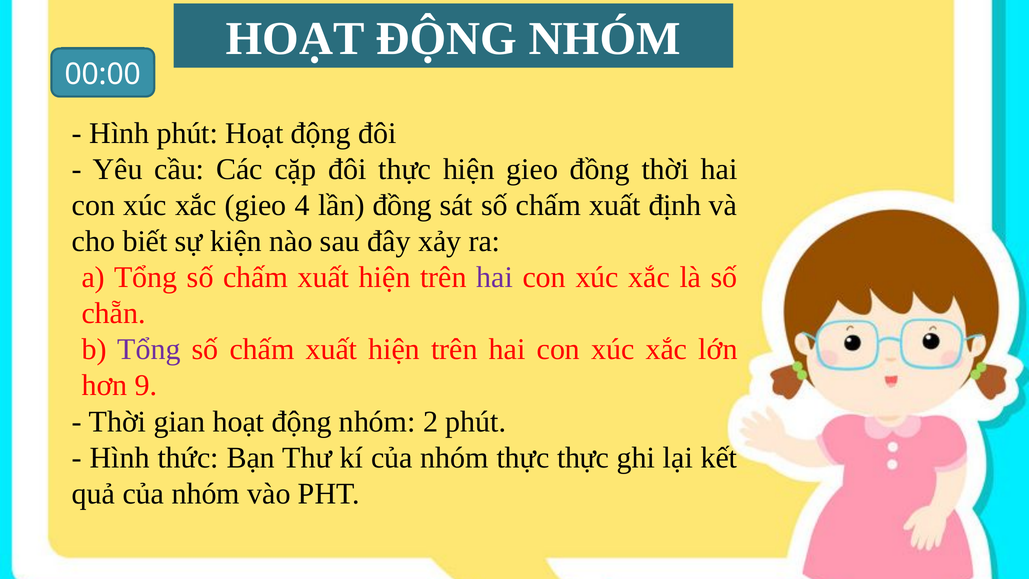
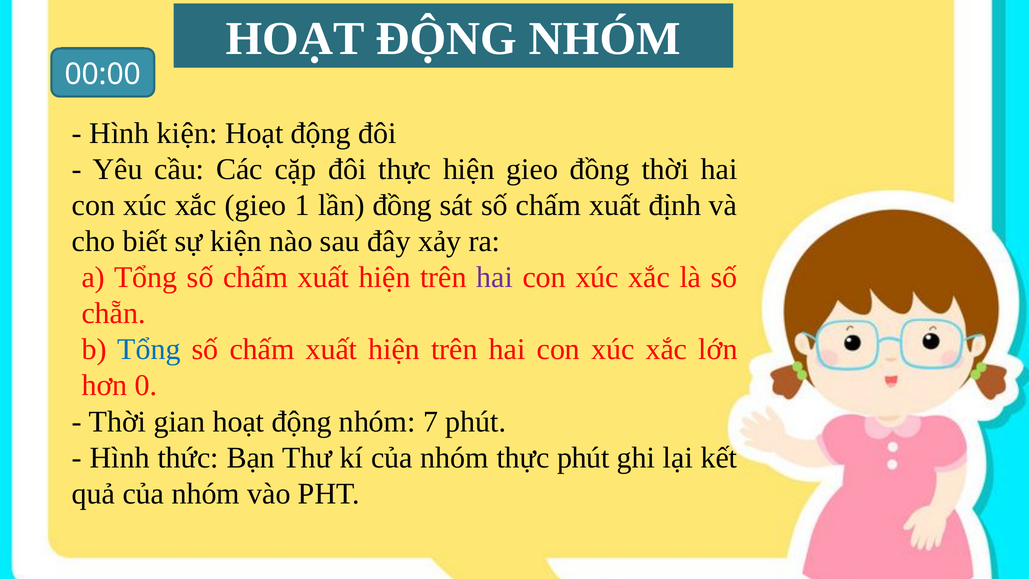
Hình phút: phút -> kiện (187, 133)
4: 4 -> 1 (302, 205)
Tổng colour: purple -> blue (149, 349)
9: 9 -> 0 (146, 385)
2: 2 -> 7 (431, 421)
thực thực: thực -> phút (583, 458)
